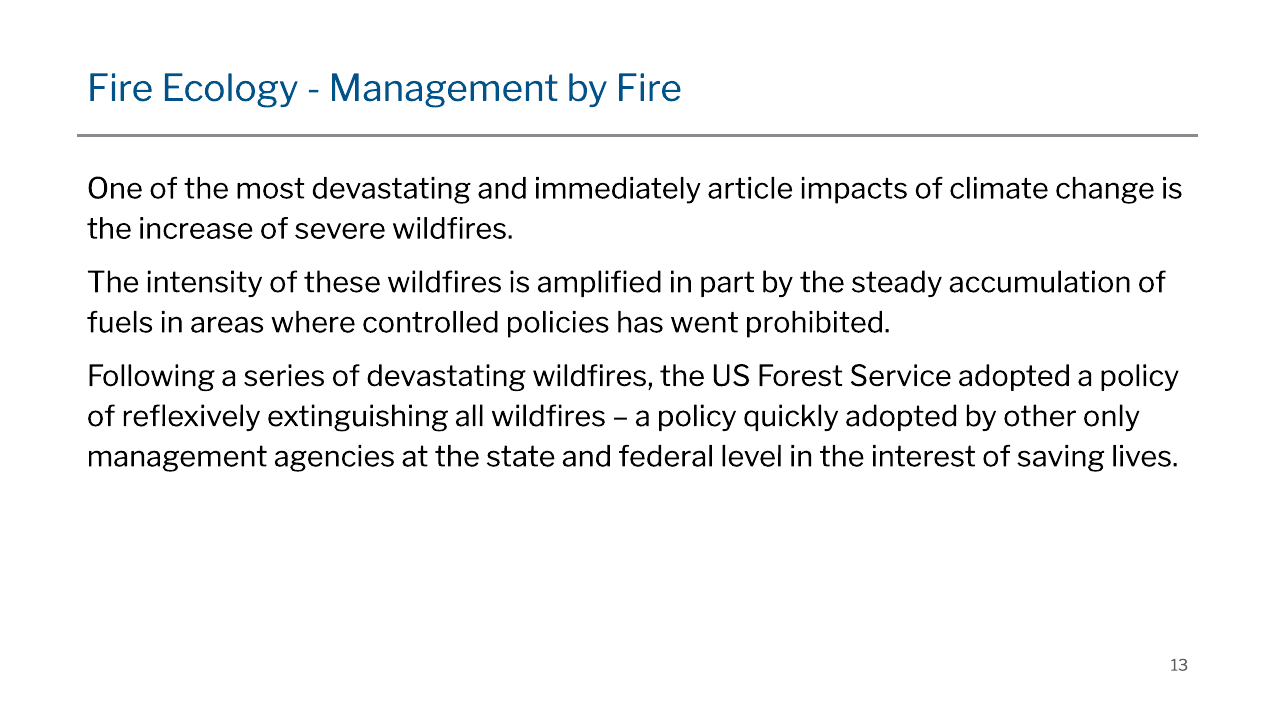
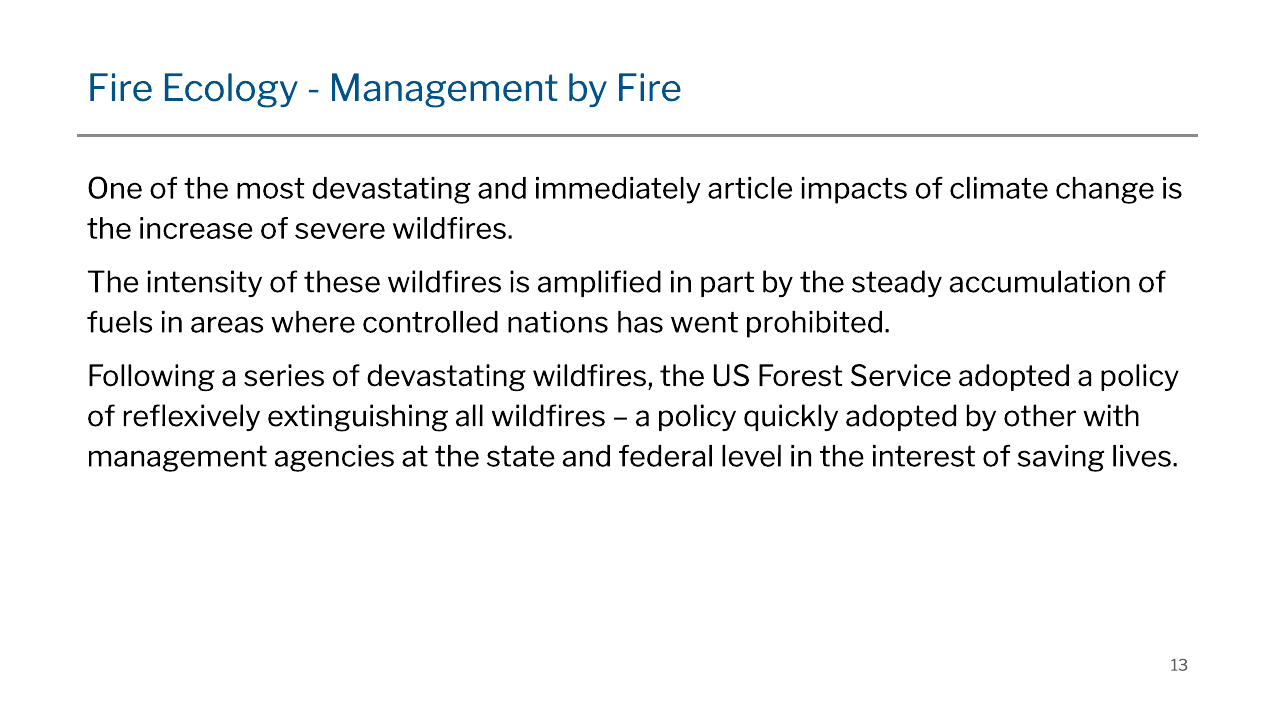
policies: policies -> nations (558, 323)
only: only -> with (1112, 417)
